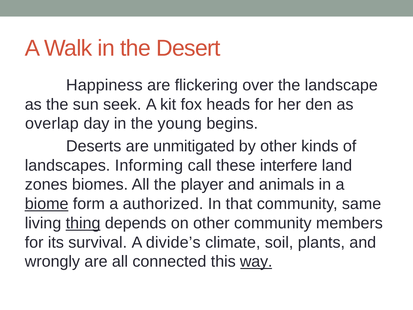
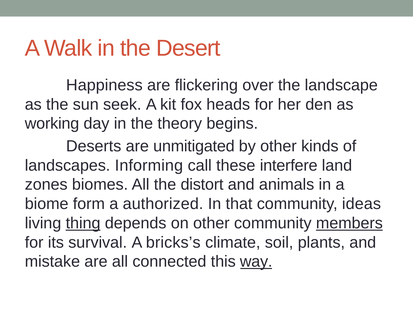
overlap: overlap -> working (52, 124)
young: young -> theory (180, 124)
player: player -> distort (202, 184)
biome underline: present -> none (47, 204)
same: same -> ideas (362, 204)
members underline: none -> present (349, 223)
divide’s: divide’s -> bricks’s (173, 242)
wrongly: wrongly -> mistake (52, 261)
